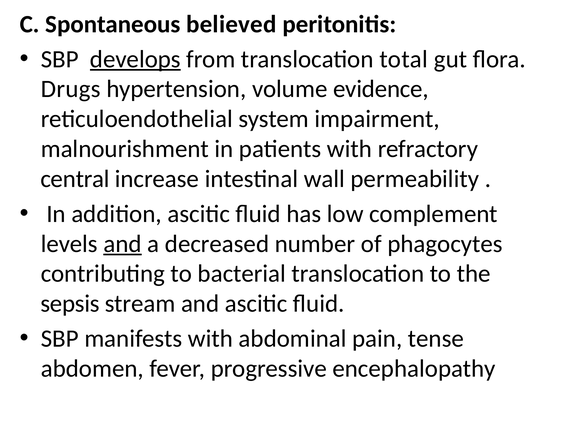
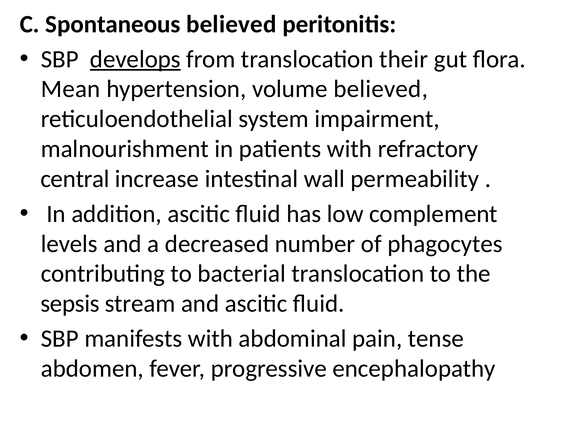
total: total -> their (404, 59)
Drugs: Drugs -> Mean (71, 89)
volume evidence: evidence -> believed (381, 89)
and underline: present -> none (122, 244)
